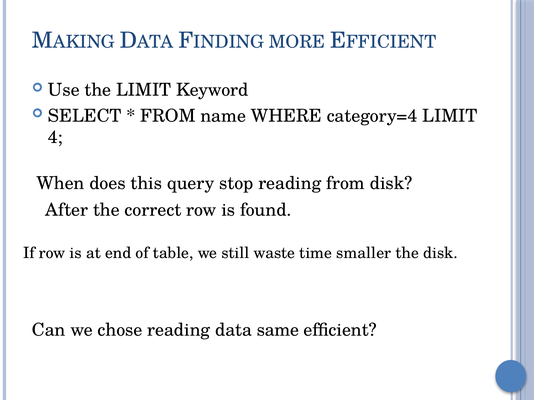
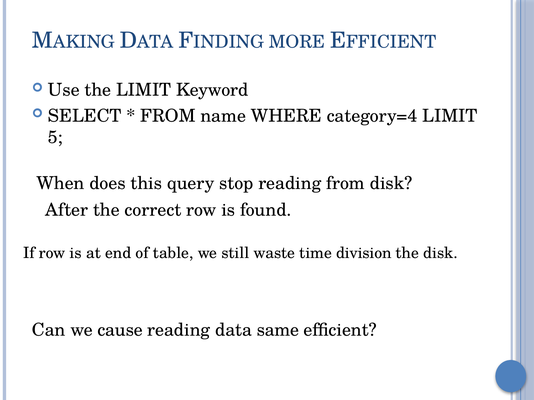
4: 4 -> 5 (55, 137)
smaller: smaller -> division (364, 253)
chose: chose -> cause (120, 330)
